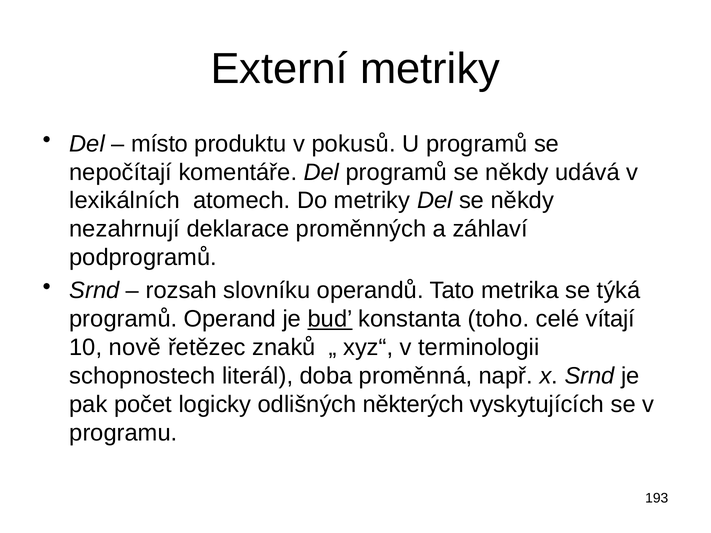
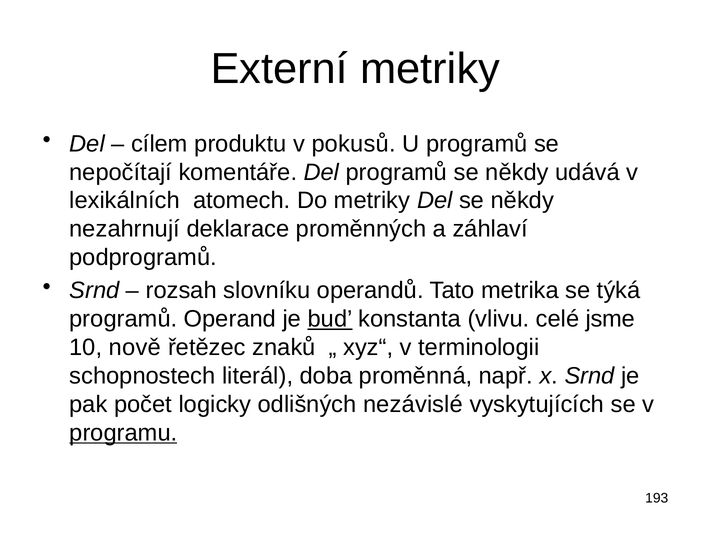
místo: místo -> cílem (159, 144)
toho: toho -> vlivu (498, 319)
vítají: vítají -> jsme (610, 319)
některých: některých -> nezávislé (413, 405)
programu underline: none -> present (123, 433)
